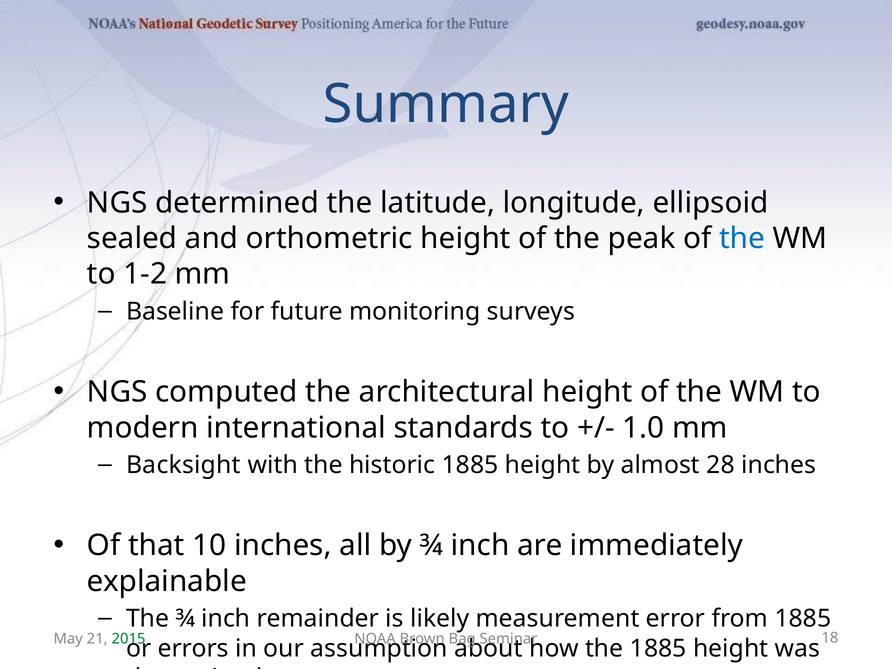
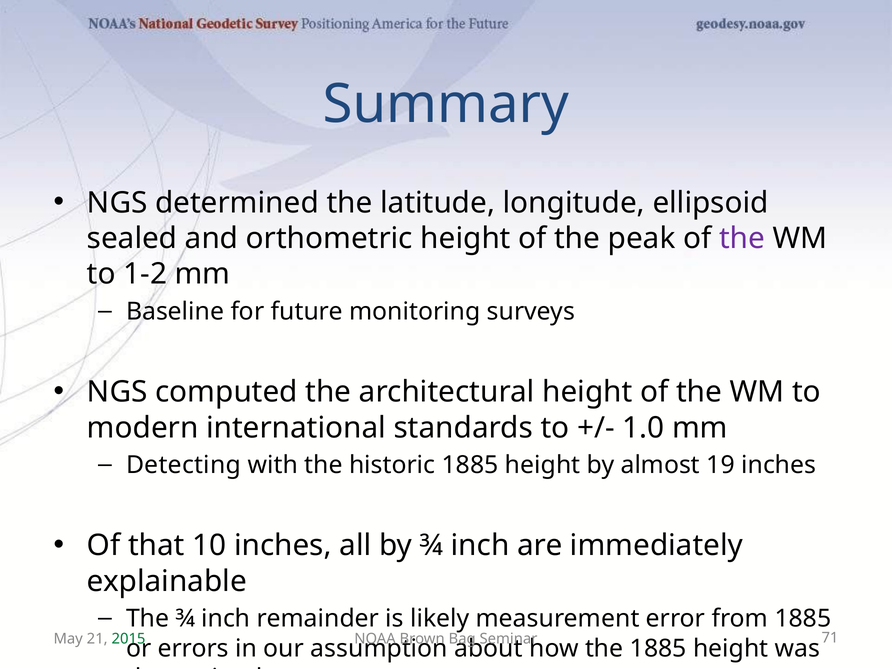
the colour: blue -> purple (742, 238)
Backsight: Backsight -> Detecting (183, 465)
28: 28 -> 19 (721, 465)
18: 18 -> 71 (830, 638)
